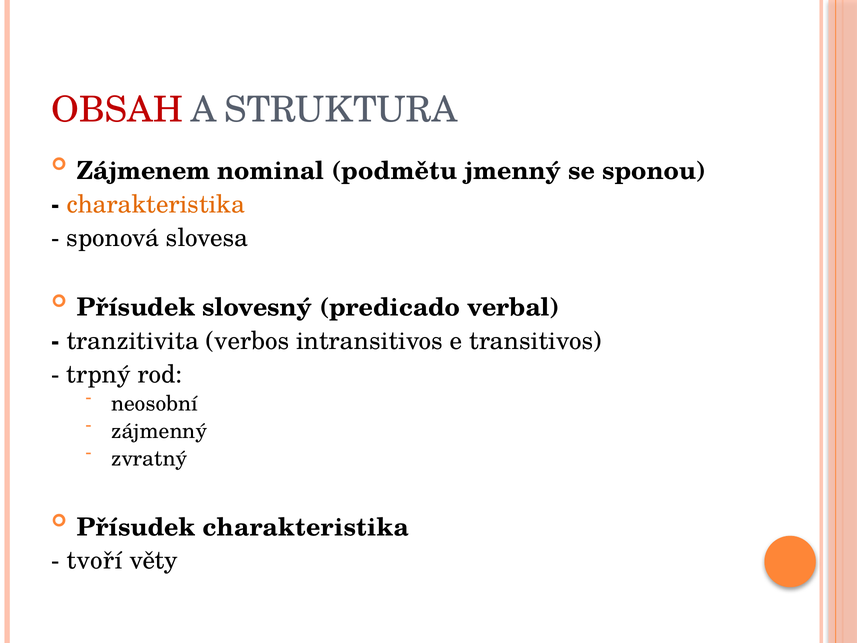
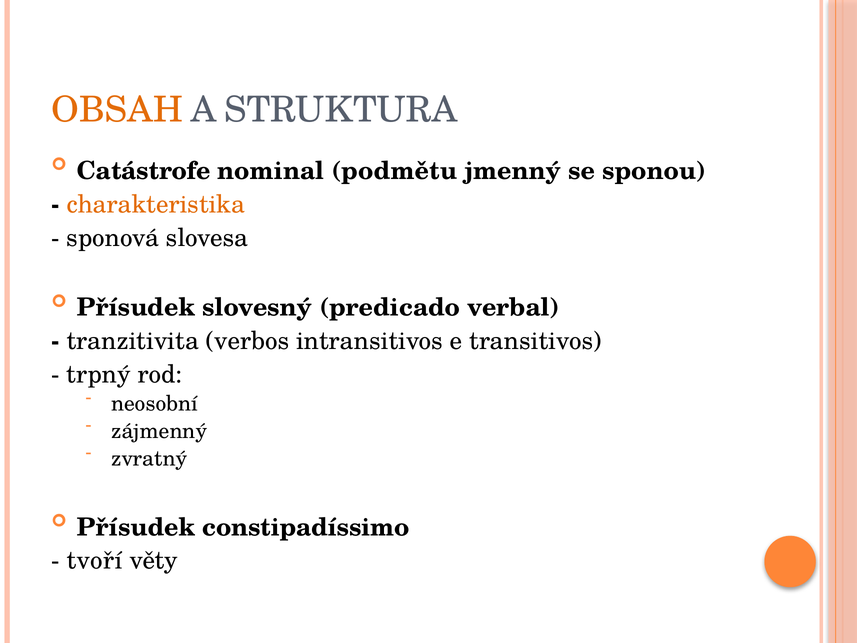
OBSAH colour: red -> orange (117, 110)
Zájmenem: Zájmenem -> Catástrofe (144, 171)
Přísudek charakteristika: charakteristika -> constipadíssimo (306, 527)
